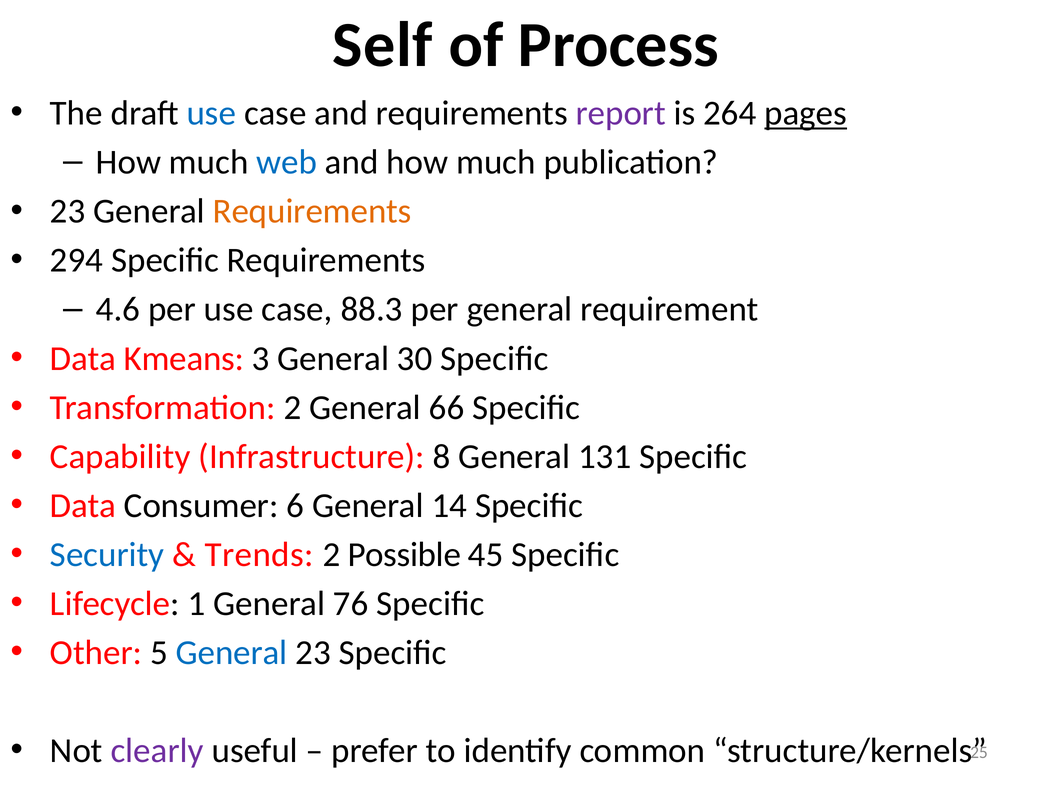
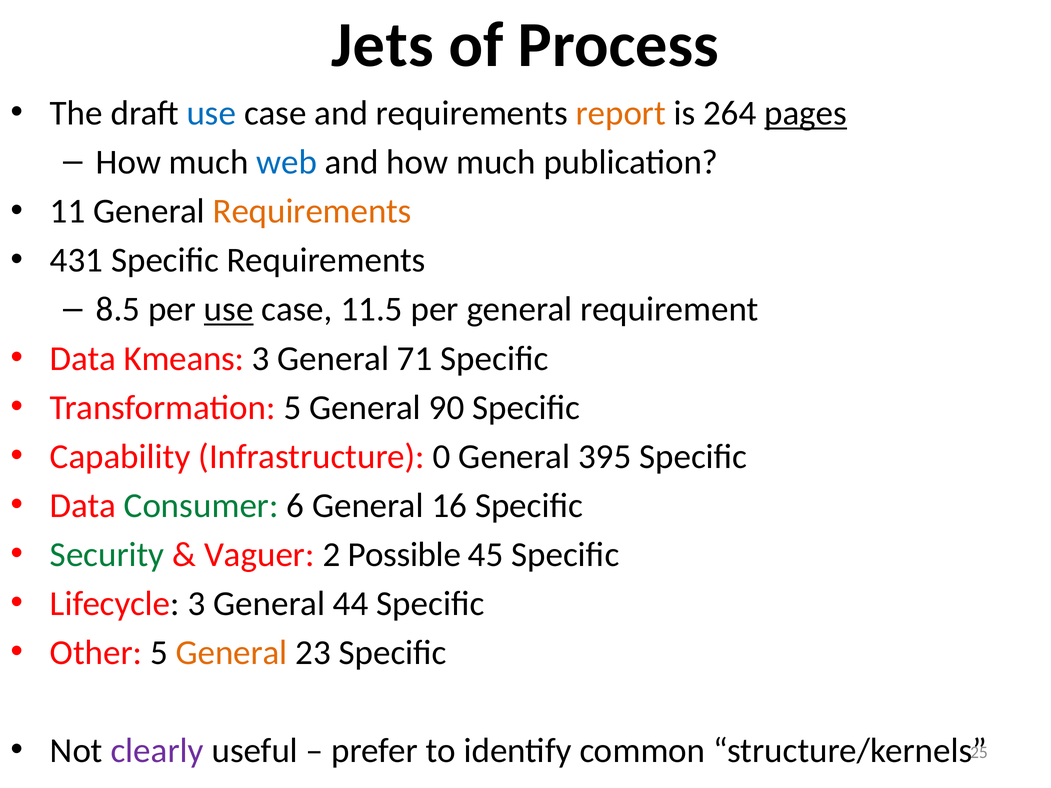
Self: Self -> Jets (383, 45)
report colour: purple -> orange (621, 113)
23: 23 -> 11 (68, 211)
294: 294 -> 431 (77, 260)
4.6: 4.6 -> 8.5 (118, 310)
use underline: none -> present (229, 310)
88.3: 88.3 -> 11.5 (372, 310)
30: 30 -> 71 (415, 359)
Transformation 2: 2 -> 5 (292, 408)
66: 66 -> 90 (447, 408)
8: 8 -> 0 (442, 457)
131: 131 -> 395 (605, 457)
Consumer colour: black -> green (201, 506)
14: 14 -> 16 (449, 506)
Security colour: blue -> green (107, 555)
Trends: Trends -> Vaguer (259, 555)
Lifecycle 1: 1 -> 3 (197, 604)
76: 76 -> 44 (351, 604)
General colour: blue -> orange (232, 653)
